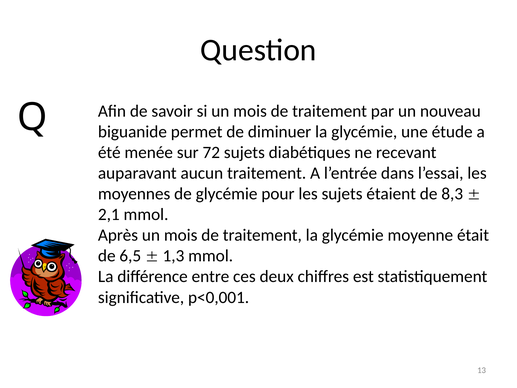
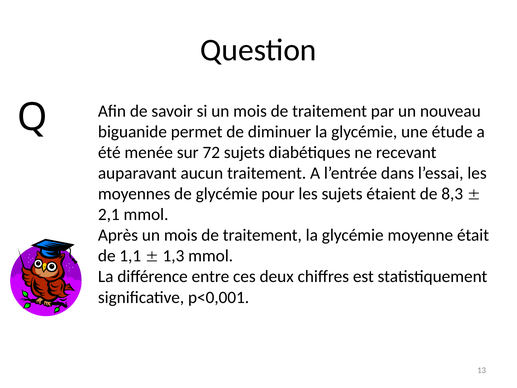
6,5: 6,5 -> 1,1 (130, 256)
